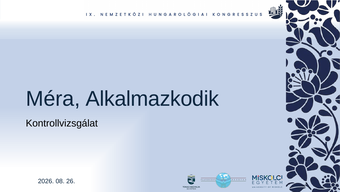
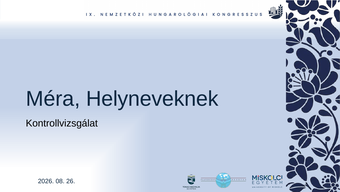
Alkalmazkodik: Alkalmazkodik -> Helyneveknek (152, 98)
